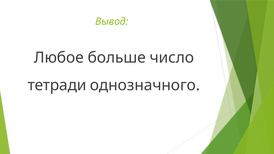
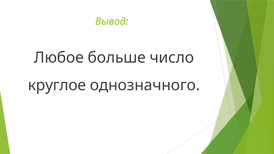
тетради: тетради -> круглое (57, 85)
